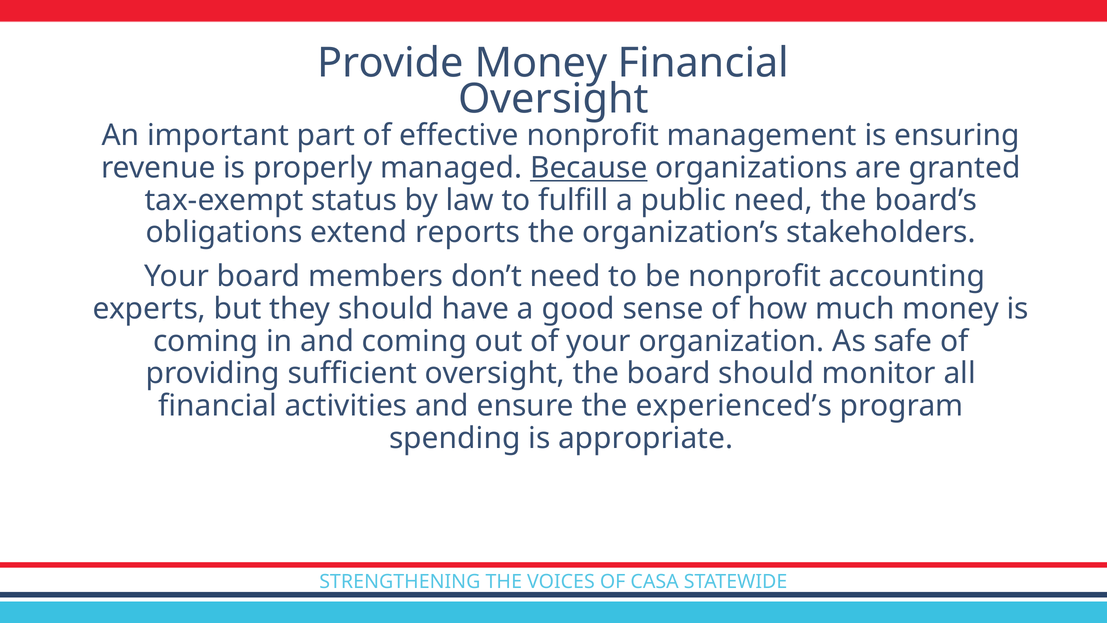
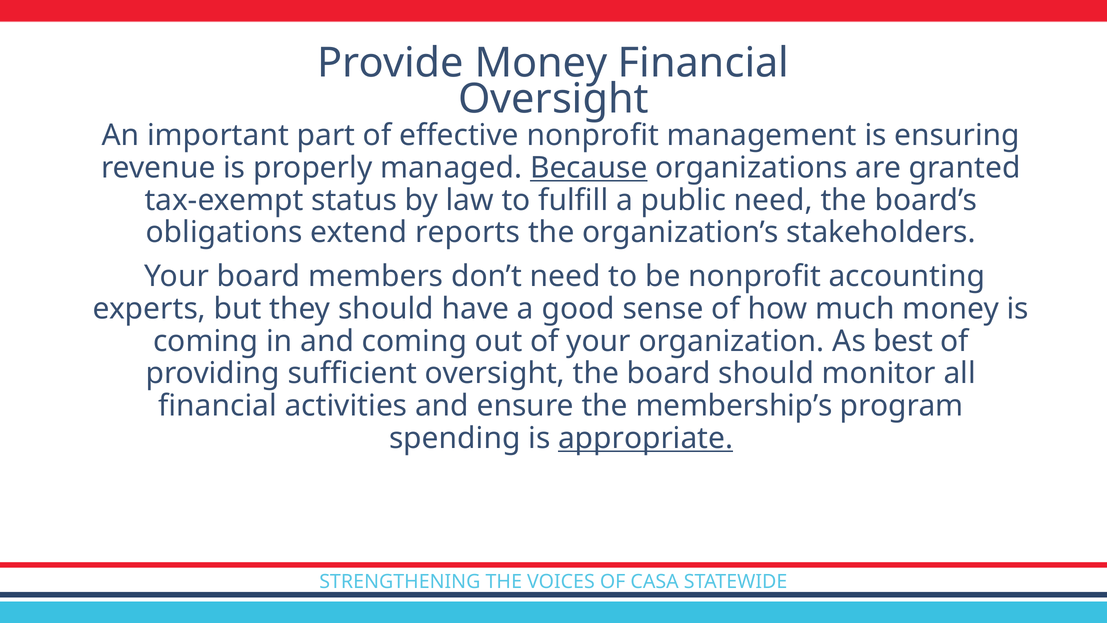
safe: safe -> best (903, 341)
experienced’s: experienced’s -> membership’s (734, 406)
appropriate underline: none -> present (646, 438)
